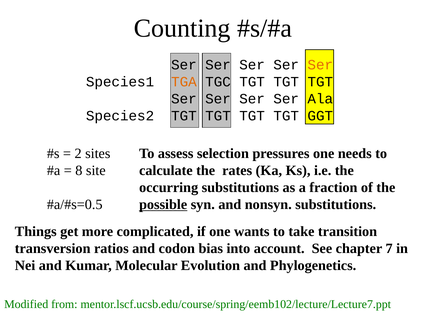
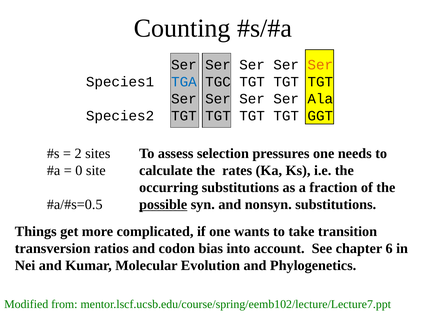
TGA colour: orange -> blue (184, 82)
8: 8 -> 0 (79, 171)
7: 7 -> 6 (389, 249)
